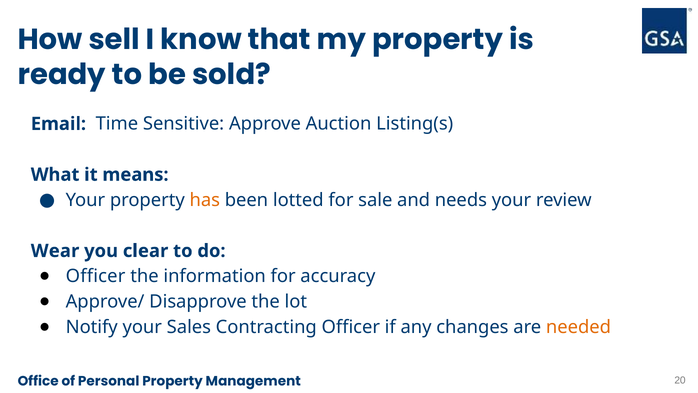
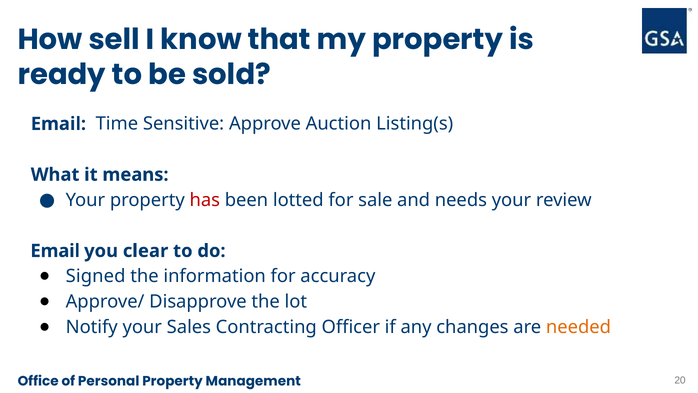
has colour: orange -> red (205, 200)
Wear: Wear -> Email (55, 251)
Officer: Officer -> Signed (96, 276)
